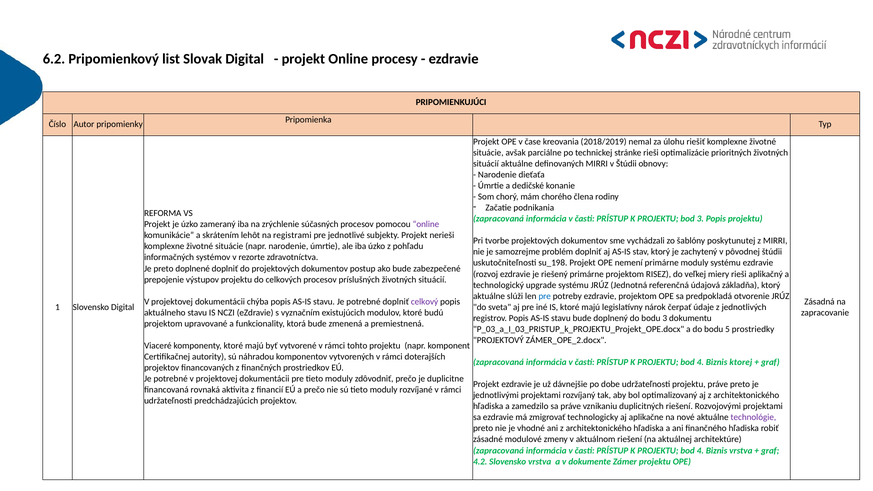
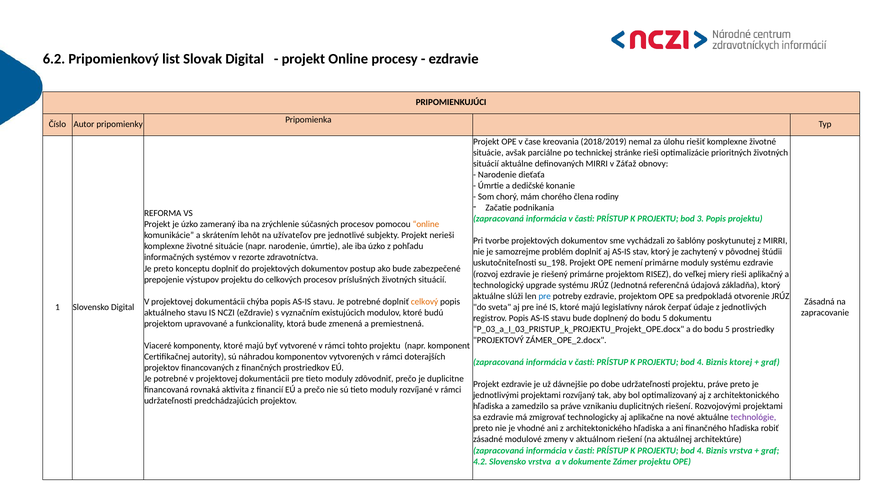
v Štúdii: Štúdii -> Záťaž (626, 164)
online colour: purple -> orange (426, 224)
registrami: registrami -> užívateľov (292, 235)
doplnené: doplnené -> konceptu (193, 269)
celkový colour: purple -> orange (425, 302)
doplnený do bodu 3: 3 -> 5 (665, 318)
